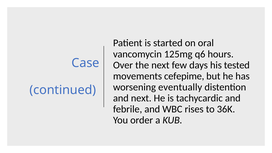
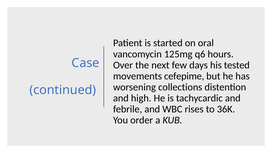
eventually: eventually -> collections (180, 87)
and next: next -> high (141, 98)
